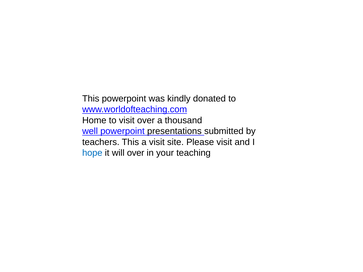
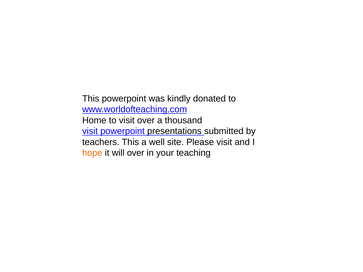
well: well -> visit (90, 131)
a visit: visit -> well (157, 142)
hope colour: blue -> orange (92, 153)
